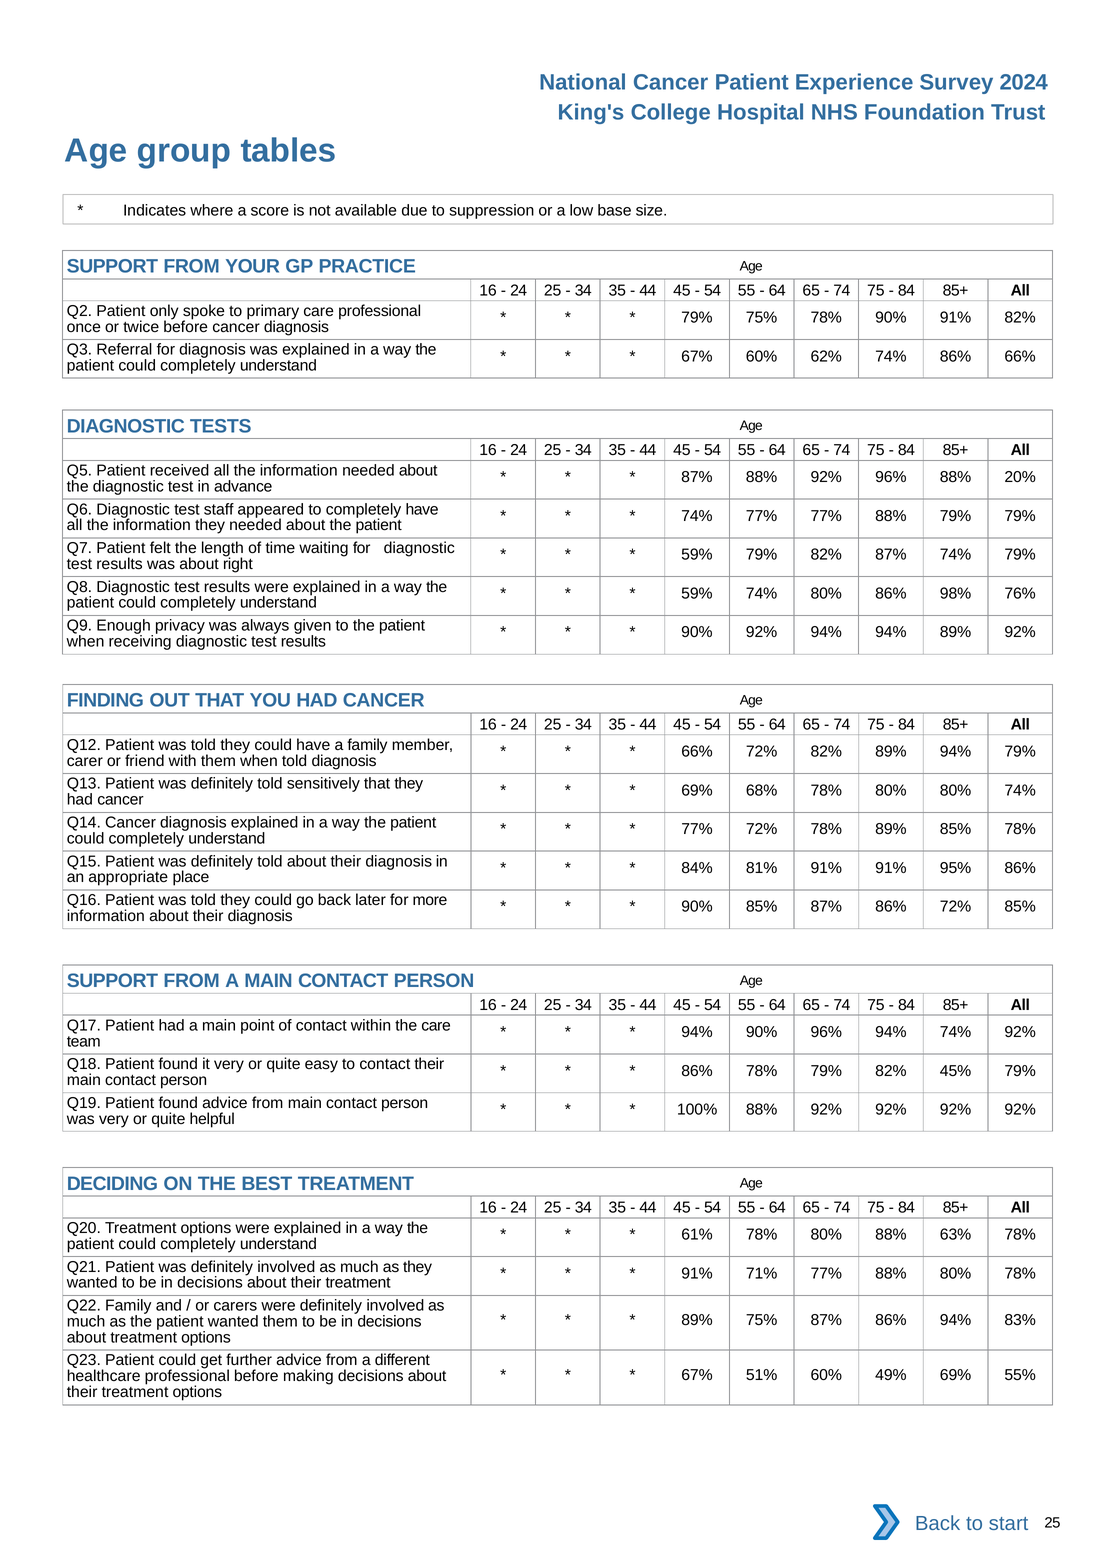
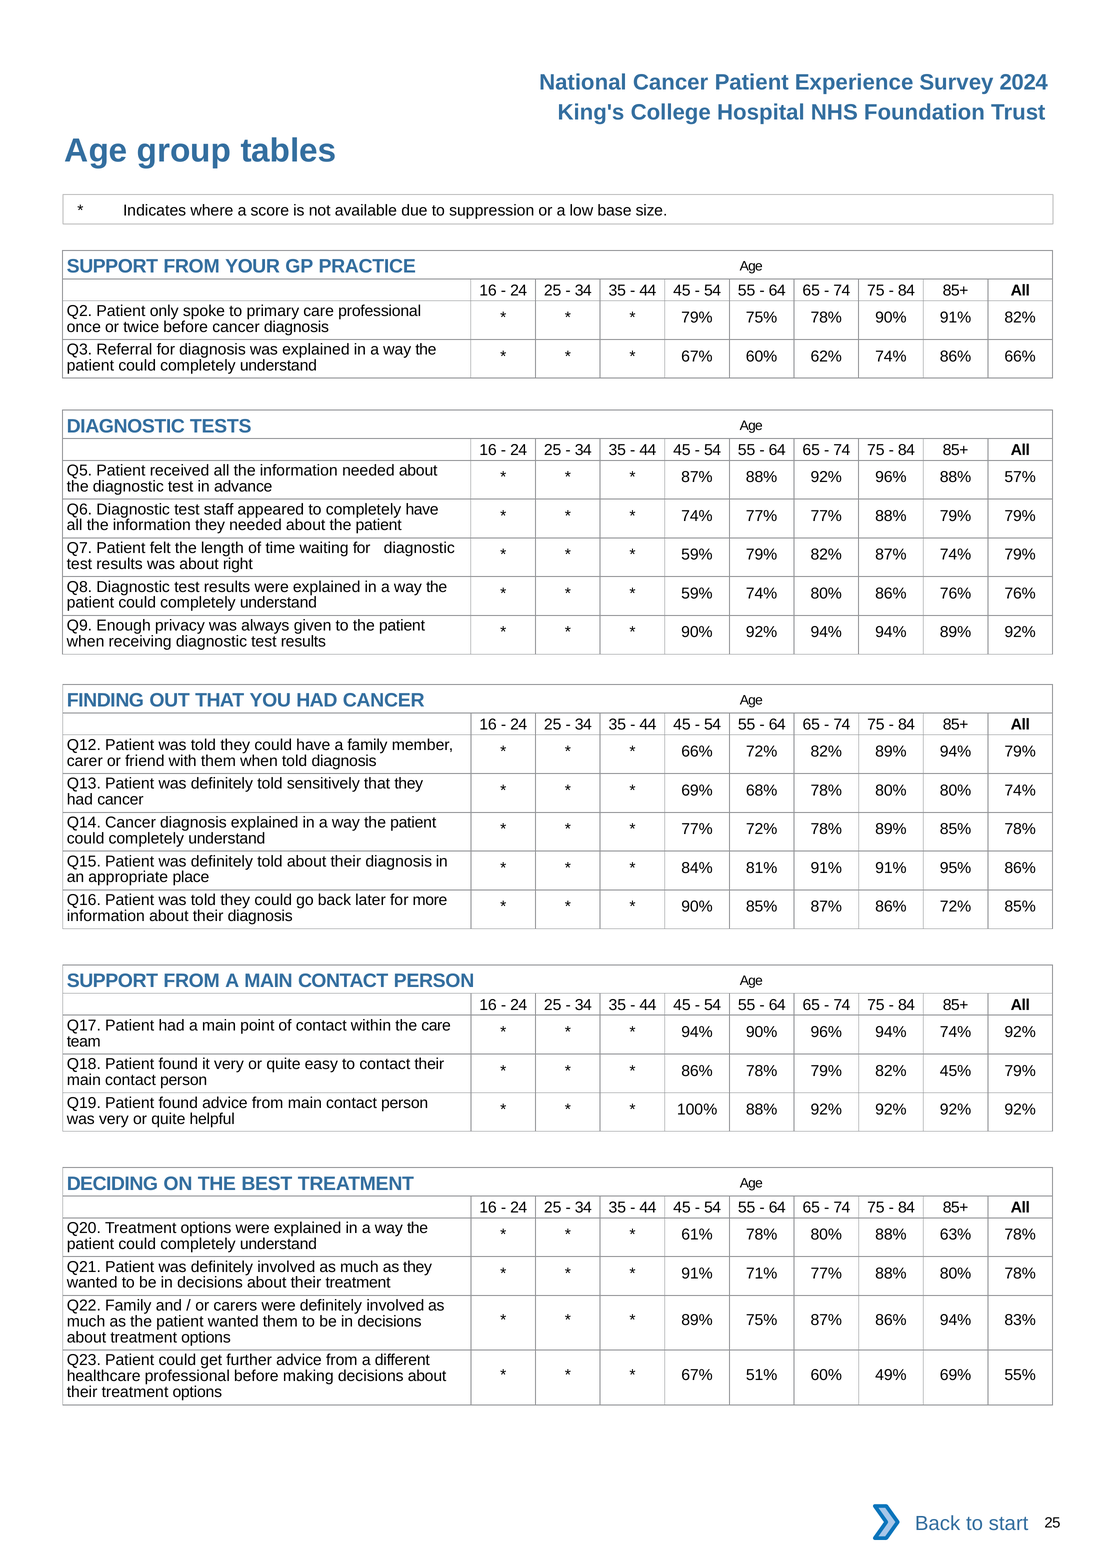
20%: 20% -> 57% (1020, 477)
86% 98%: 98% -> 76% (956, 594)
